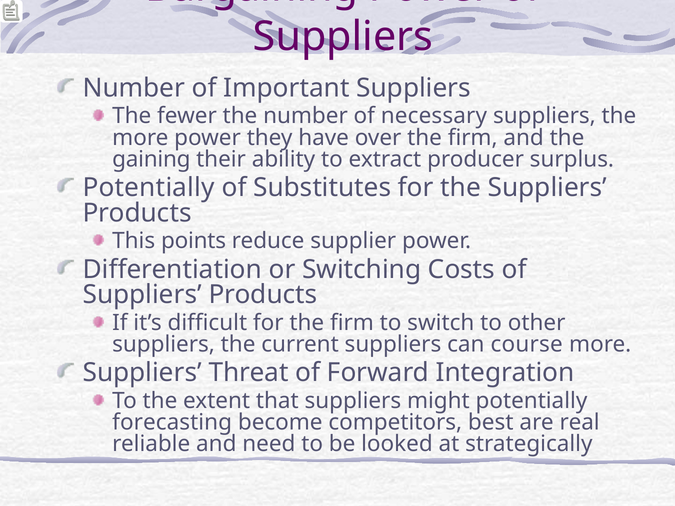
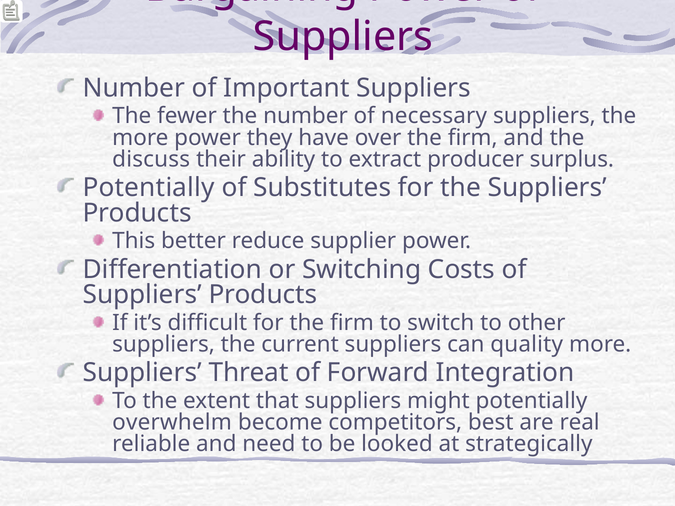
gaining: gaining -> discuss (151, 159)
points: points -> better (193, 241)
course: course -> quality (527, 344)
forecasting: forecasting -> overwhelm (172, 423)
